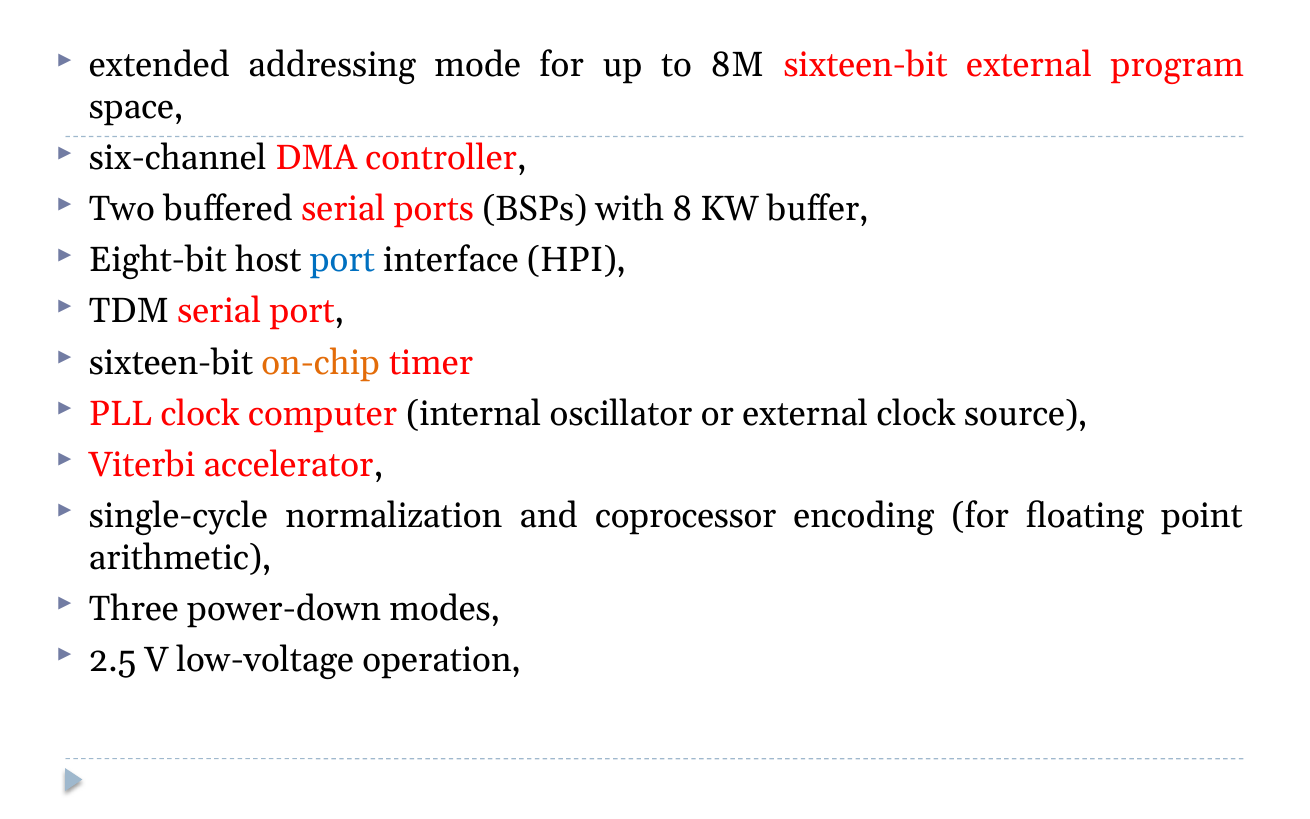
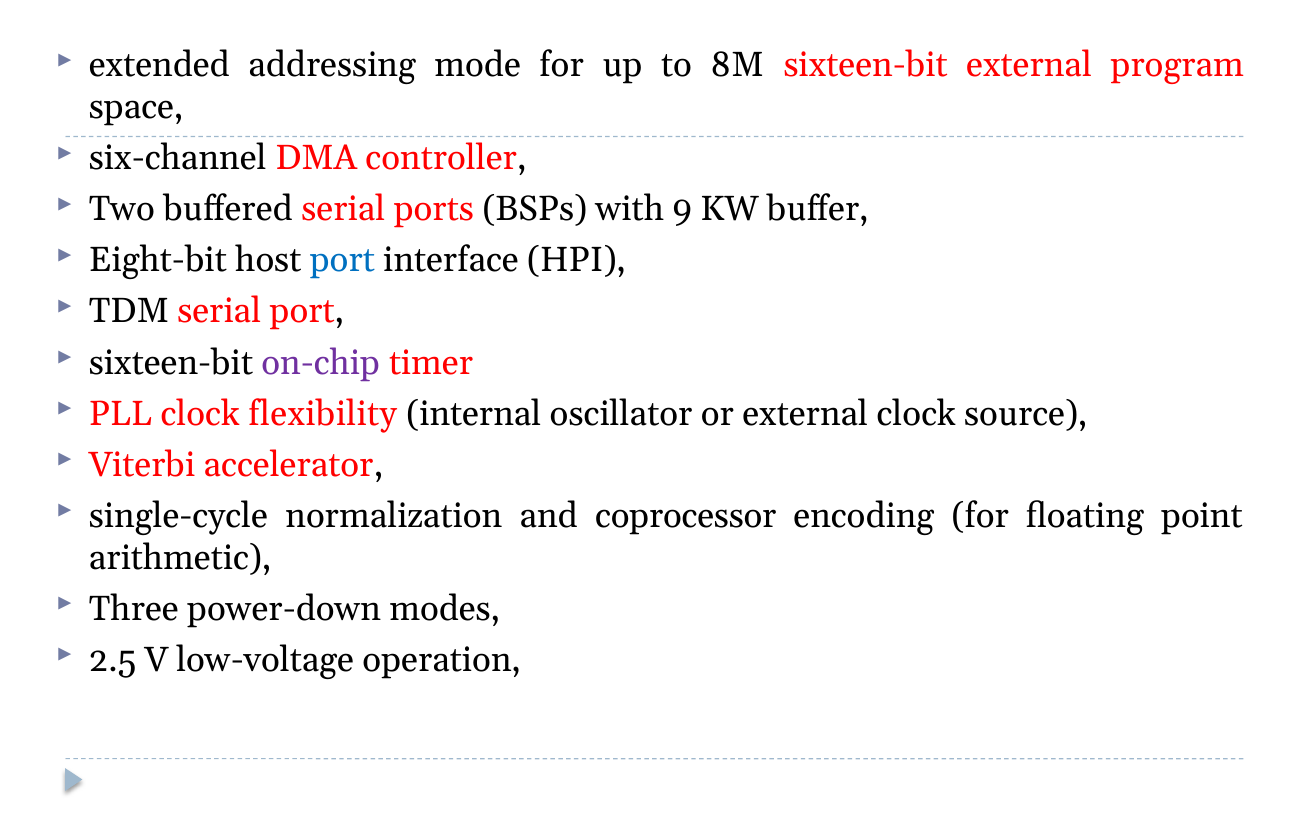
8: 8 -> 9 (682, 209)
on-chip colour: orange -> purple (321, 362)
computer: computer -> flexibility (323, 414)
